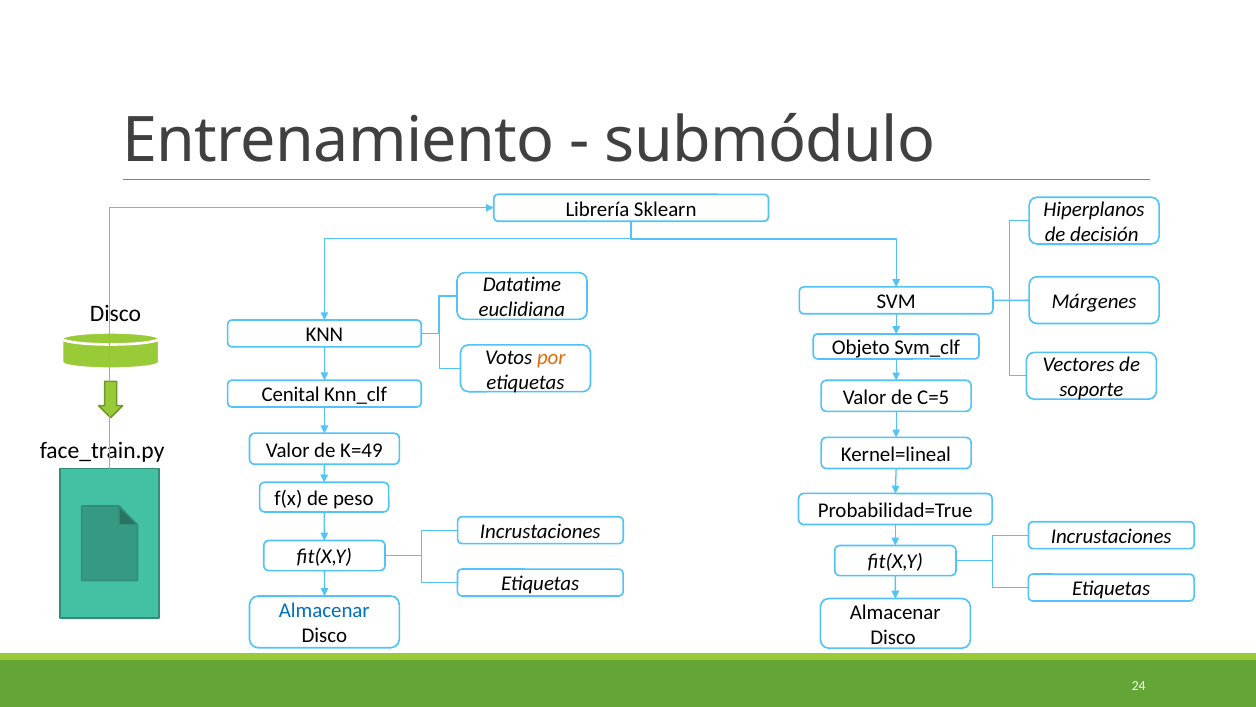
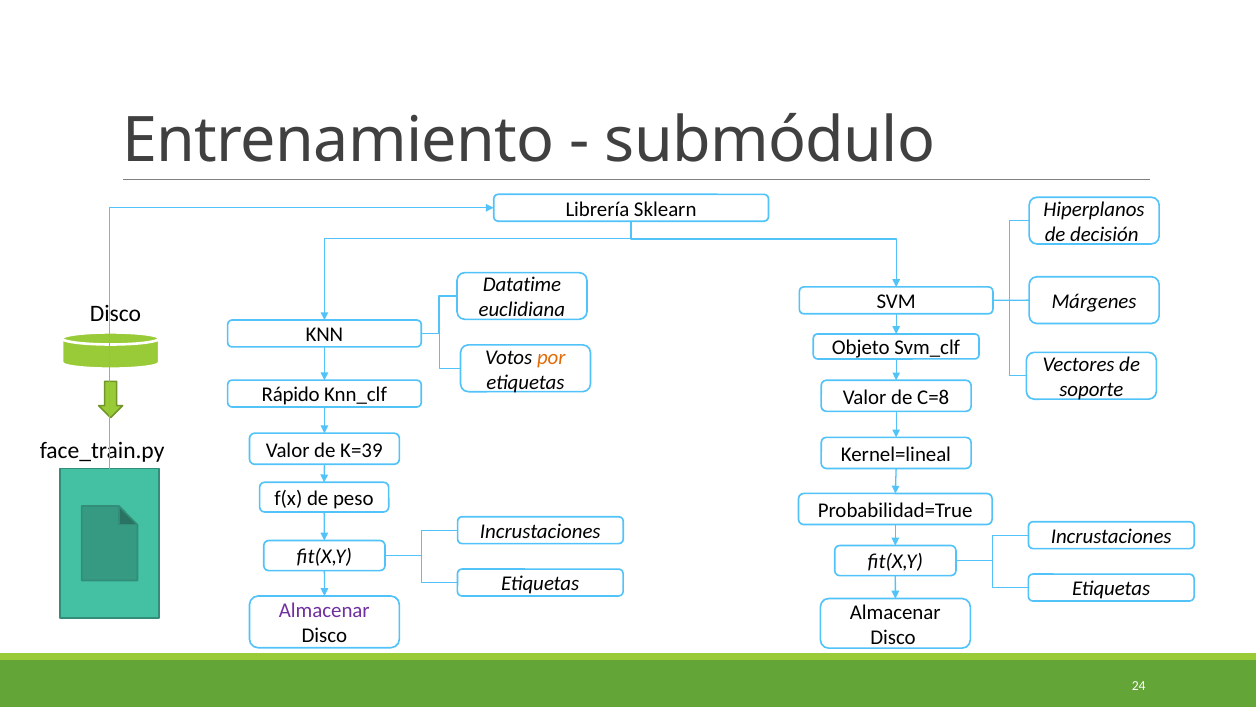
Cenital: Cenital -> Rápido (291, 395)
C=5: C=5 -> C=8 (933, 397)
K=49: K=49 -> K=39 (361, 450)
Almacenar colour: blue -> purple (324, 610)
